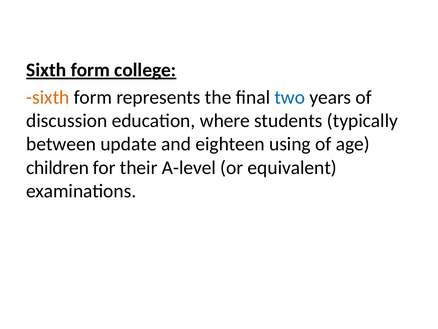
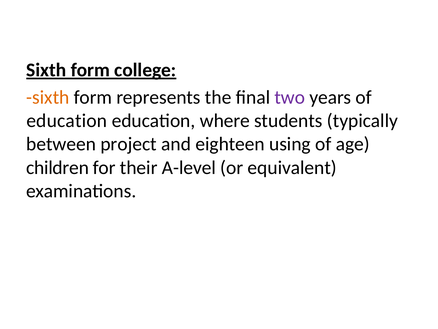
two colour: blue -> purple (290, 97)
discussion: discussion -> education (67, 121)
update: update -> project (129, 144)
